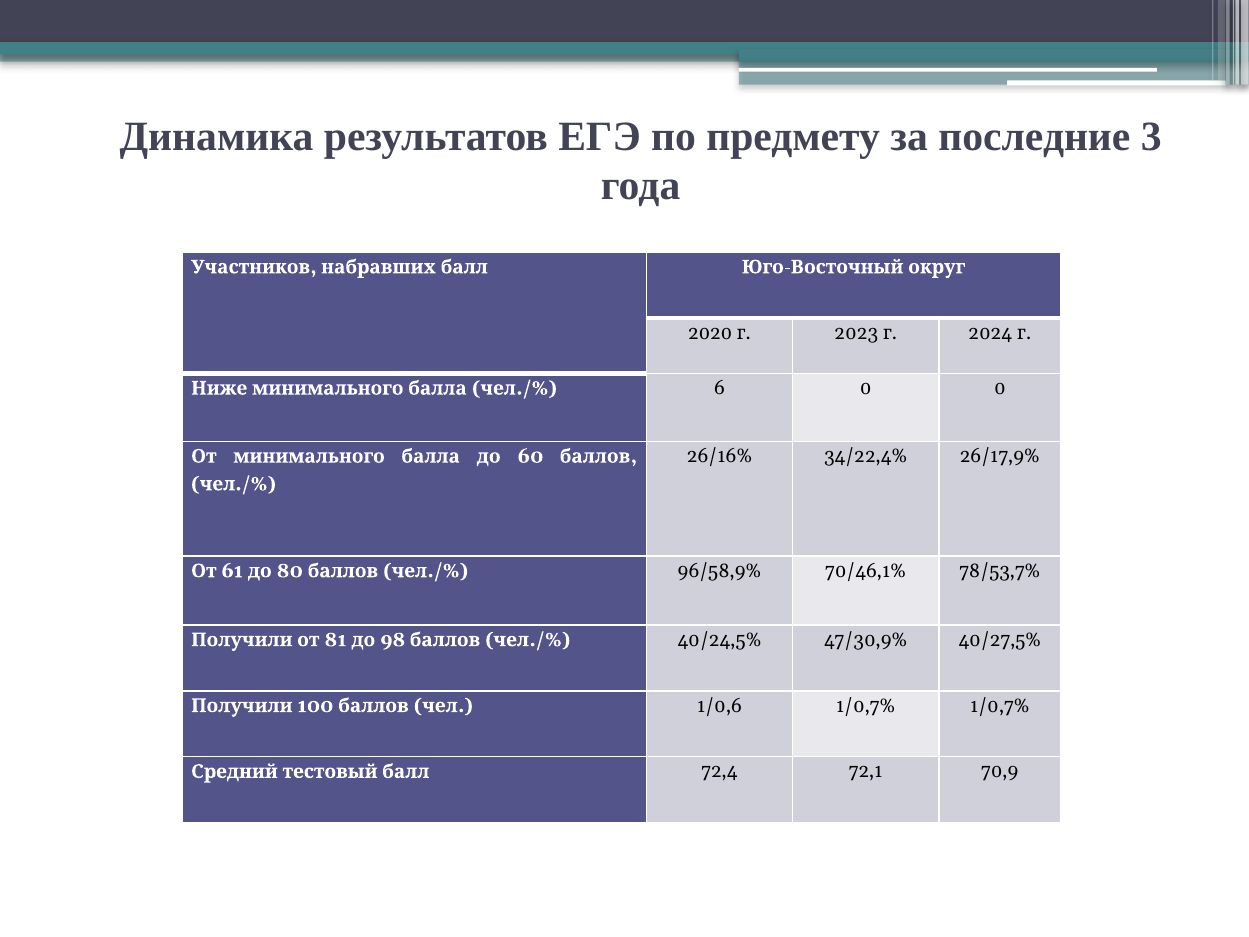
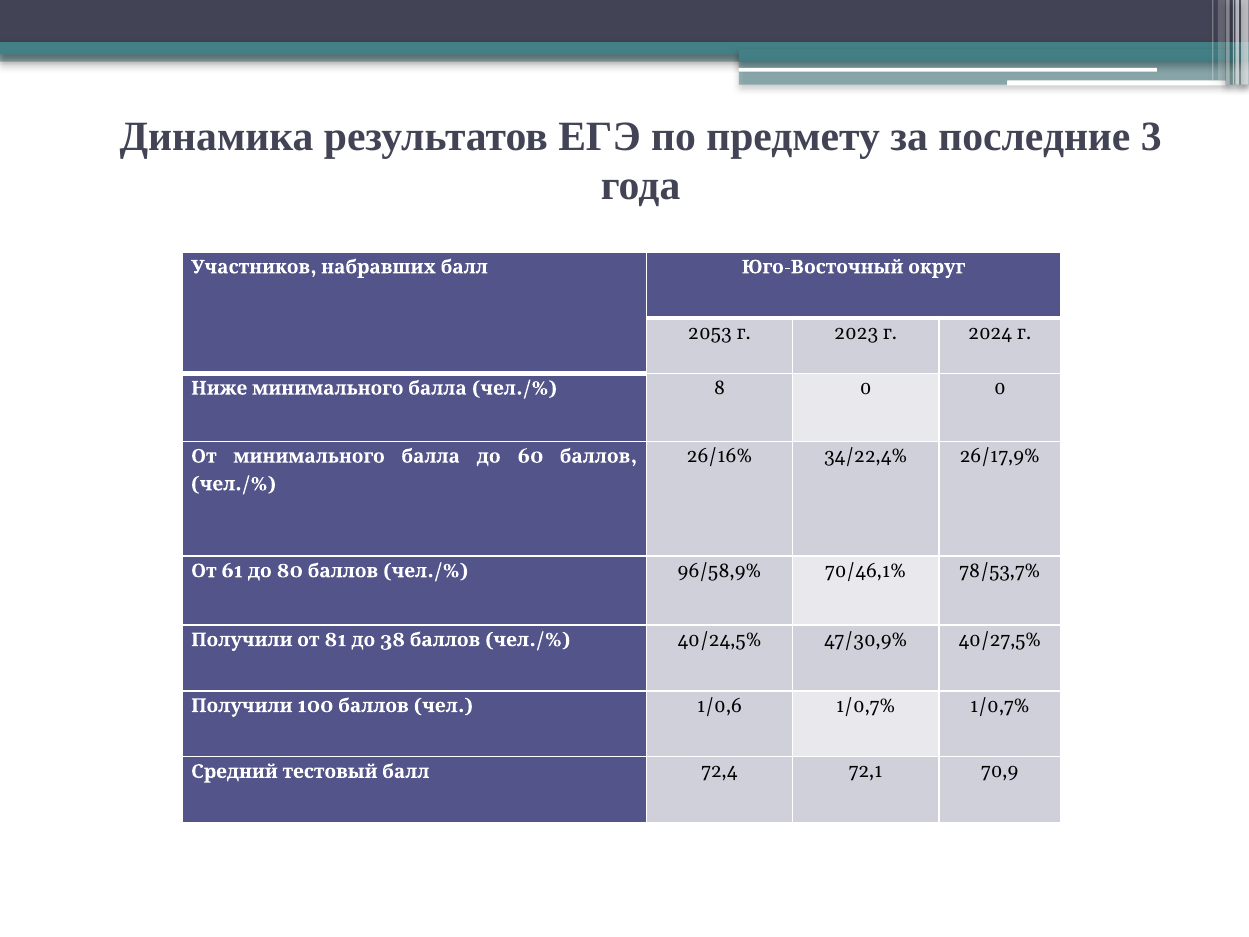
2020: 2020 -> 2053 (710, 333)
6: 6 -> 8 (720, 388)
98: 98 -> 38 (393, 640)
